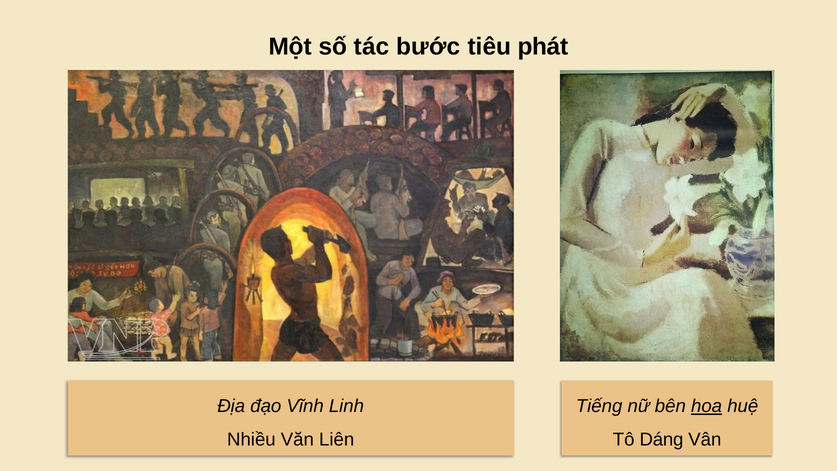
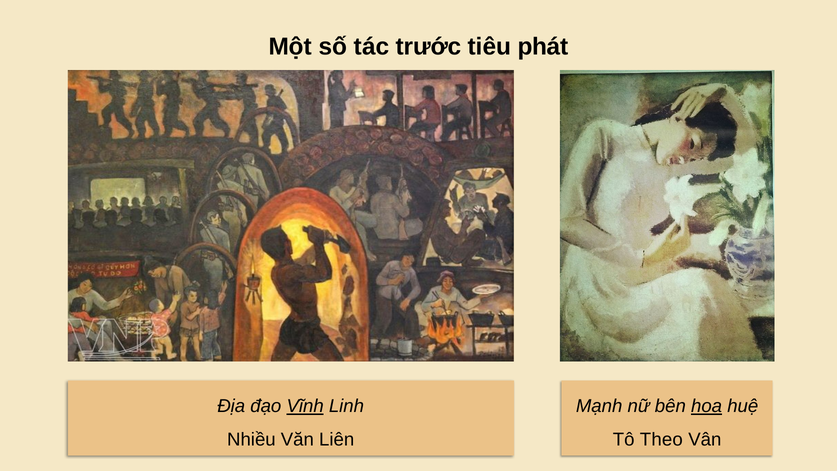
bước: bước -> trước (429, 47)
Vĩnh underline: none -> present (305, 406)
Tiếng: Tiếng -> Mạnh (599, 406)
Dáng: Dáng -> Theo (661, 440)
